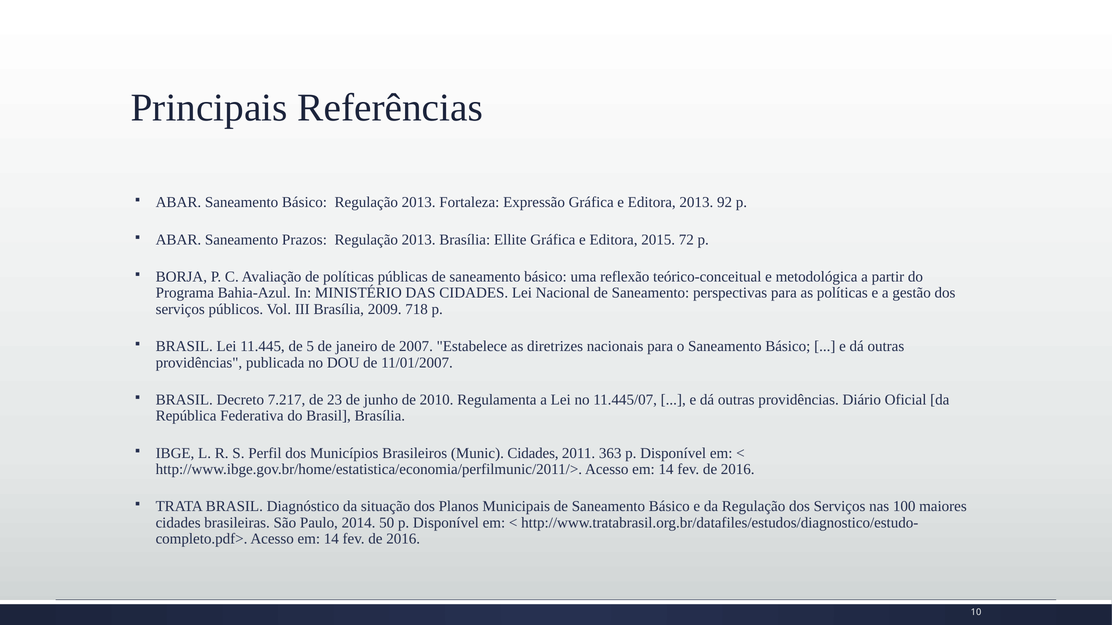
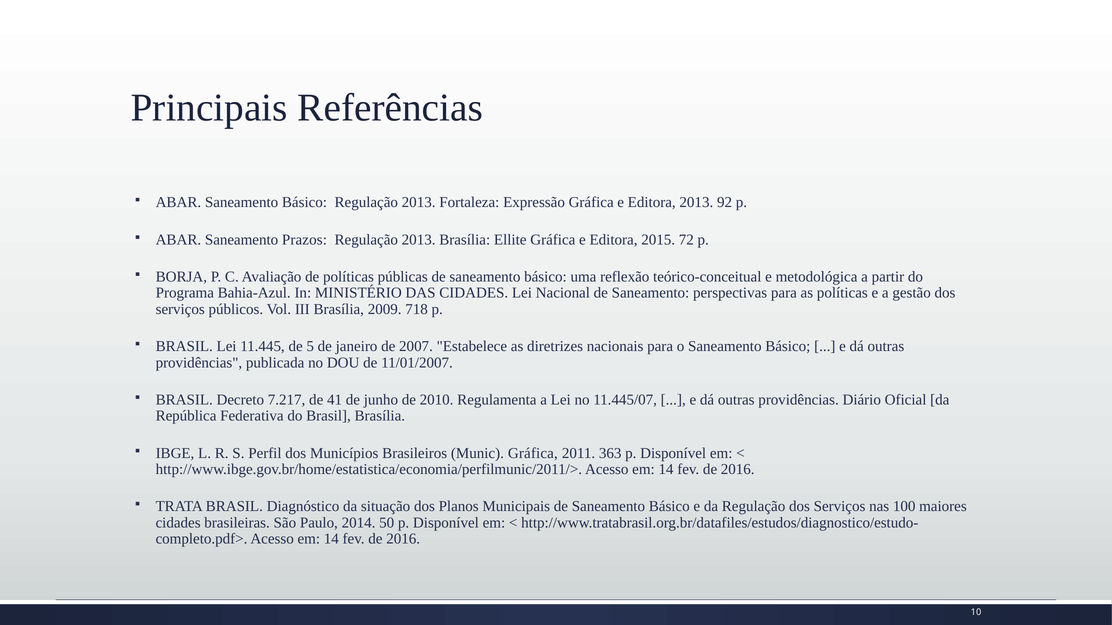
23: 23 -> 41 (335, 400)
Munic Cidades: Cidades -> Gráfica (533, 453)
